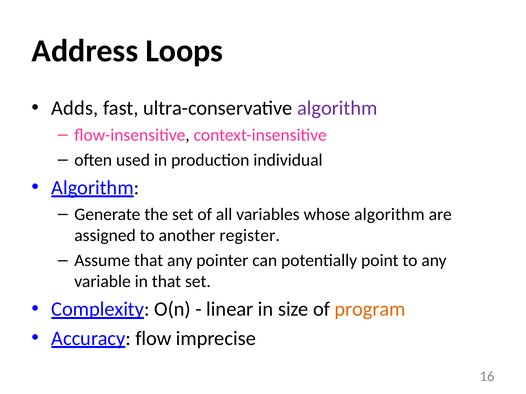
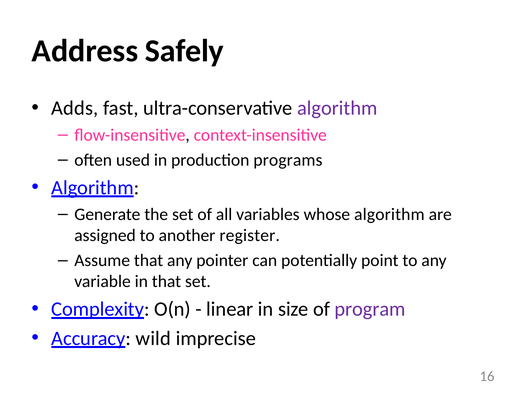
Loops: Loops -> Safely (184, 51)
individual: individual -> programs (288, 160)
program colour: orange -> purple (370, 310)
flow: flow -> wild (153, 339)
